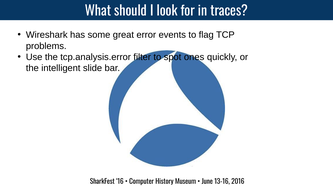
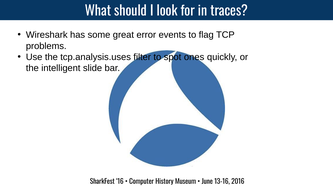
tcp.analysis.error: tcp.analysis.error -> tcp.analysis.uses (96, 57)
